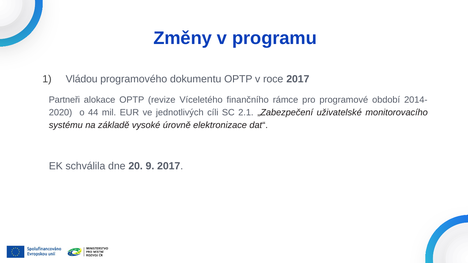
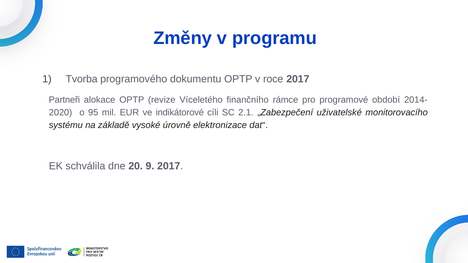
Vládou: Vládou -> Tvorba (82, 79)
44: 44 -> 95 (93, 113)
jednotlivých: jednotlivých -> indikátorové (180, 113)
